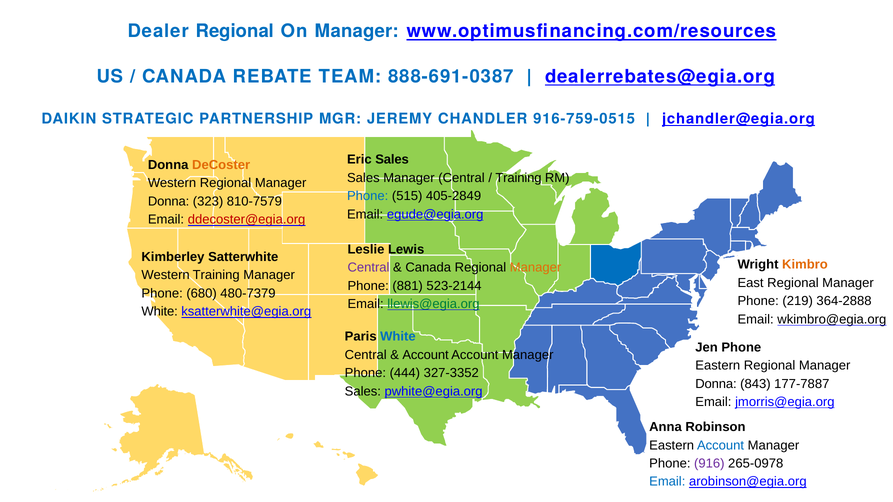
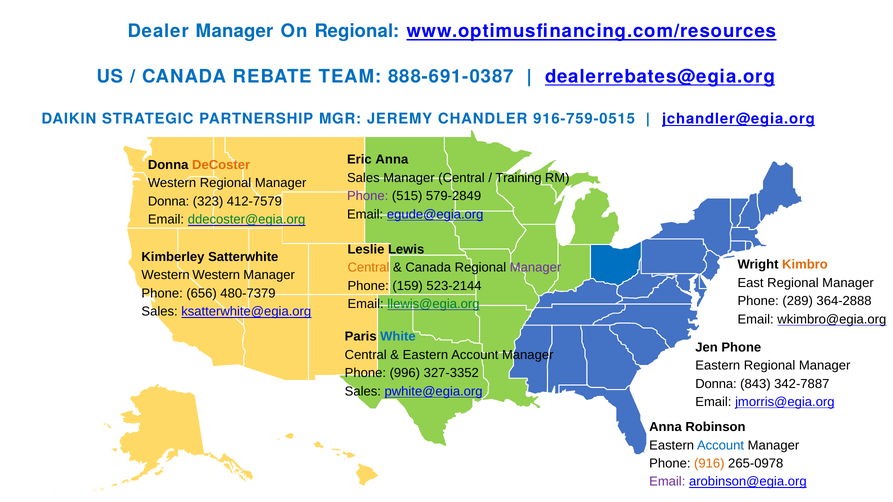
Dealer Regional: Regional -> Manager (235, 31)
On Manager: Manager -> Regional (357, 31)
Eric Sales: Sales -> Anna (392, 160)
Phone colour: blue -> purple (368, 196)
405-2849: 405-2849 -> 579-2849 (454, 196)
810-7579: 810-7579 -> 412-7579 (254, 202)
ddecoster@egia.org colour: red -> green (247, 220)
Central colour: purple -> orange (369, 268)
Manager colour: orange -> purple (536, 268)
Western Training: Training -> Western (216, 275)
881: 881 -> 159 (408, 286)
680: 680 -> 656 (202, 294)
219: 219 -> 289 (798, 301)
White: White -> Sales (160, 312)
Account: Account -> Eastern (425, 355)
444: 444 -> 996 (405, 373)
177-7887: 177-7887 -> 342-7887 (802, 384)
916 colour: purple -> orange (709, 464)
Email colour: blue -> purple (667, 482)
